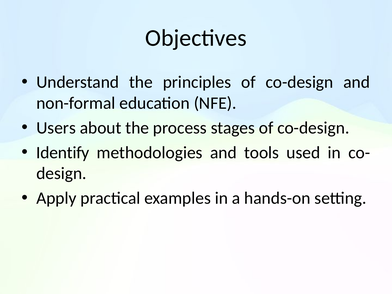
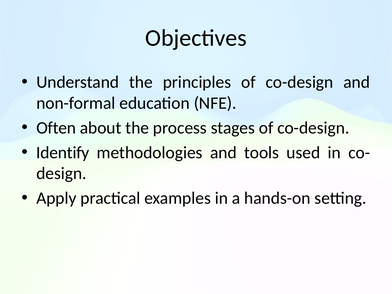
Users: Users -> Often (56, 128)
